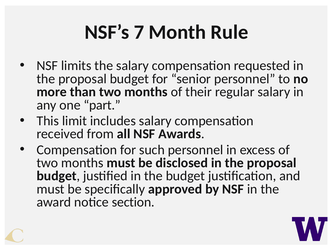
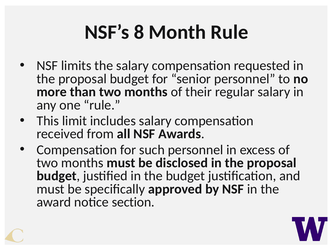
7: 7 -> 8 (139, 32)
one part: part -> rule (102, 105)
